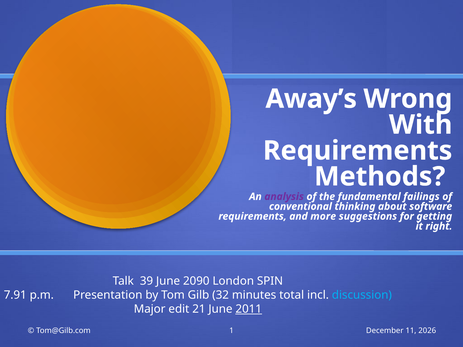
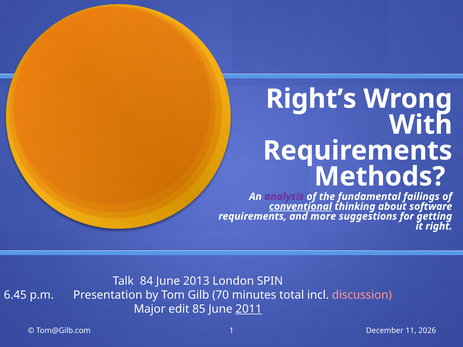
Away’s: Away’s -> Right’s (311, 99)
conventional underline: none -> present (300, 207)
39: 39 -> 84 (146, 281)
2090: 2090 -> 2013 (196, 281)
7.91: 7.91 -> 6.45 (15, 295)
32: 32 -> 70 (221, 295)
discussion colour: light blue -> pink (362, 295)
21: 21 -> 85 (199, 309)
